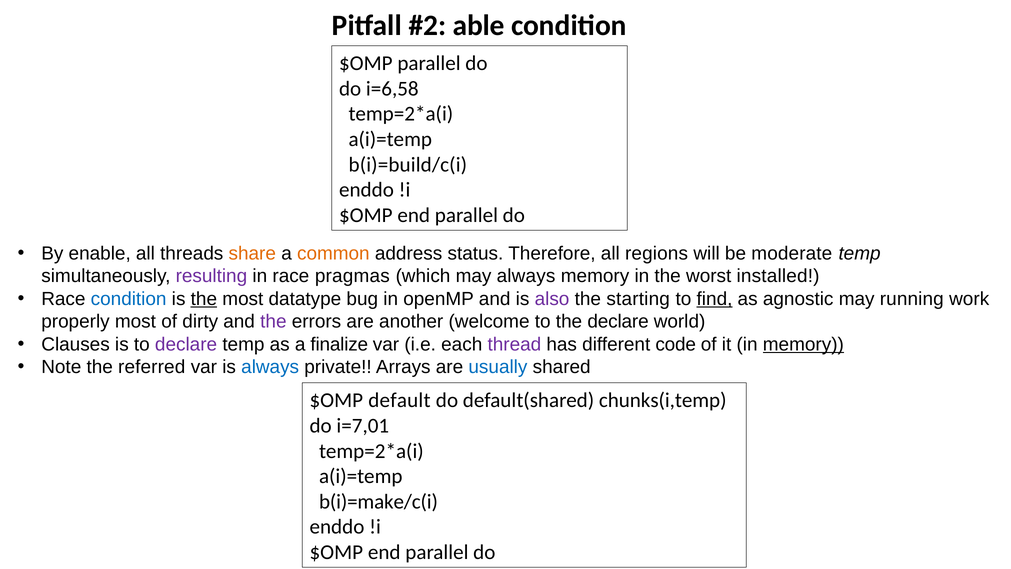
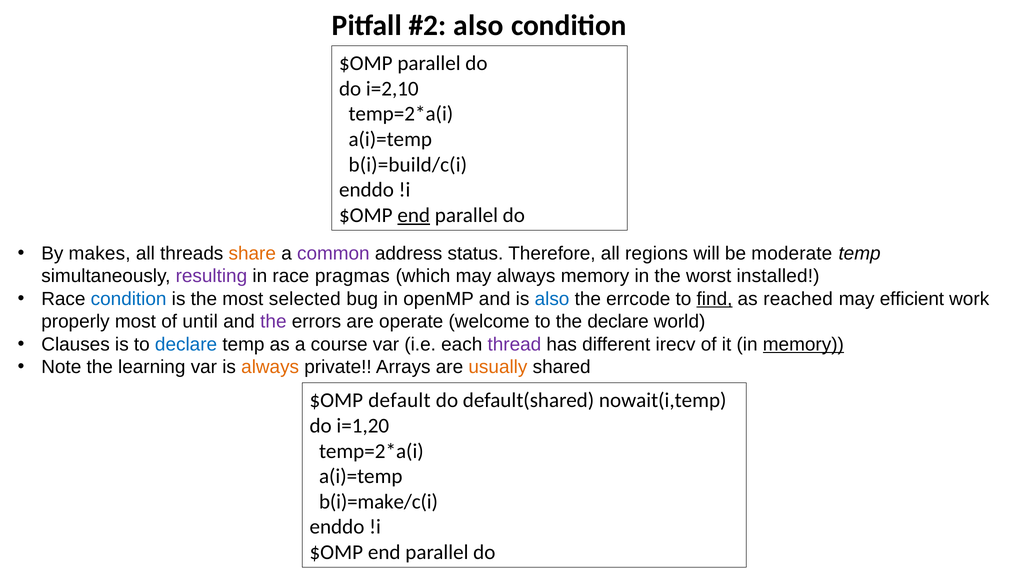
able: able -> also (479, 26)
i=6,58: i=6,58 -> i=2,10 (392, 89)
end underline: none -> present (414, 215)
enable: enable -> makes (100, 253)
common colour: orange -> purple (333, 253)
the underline: present -> none (204, 299)
datatype: datatype -> selected (305, 299)
also colour: purple -> blue (552, 299)
starting: starting -> errcode (638, 299)
agnostic: agnostic -> reached (798, 299)
running: running -> efficient (912, 299)
dirty: dirty -> until (200, 321)
another: another -> operate (411, 321)
declare colour: purple -> blue (186, 344)
finalize: finalize -> course (339, 344)
code: code -> irecv (676, 344)
referred: referred -> learning (152, 367)
always colour: blue -> orange (270, 367)
usually colour: blue -> orange (498, 367)
chunks(i,temp: chunks(i,temp -> nowait(i,temp (663, 400)
i=7,01: i=7,01 -> i=1,20 (363, 426)
